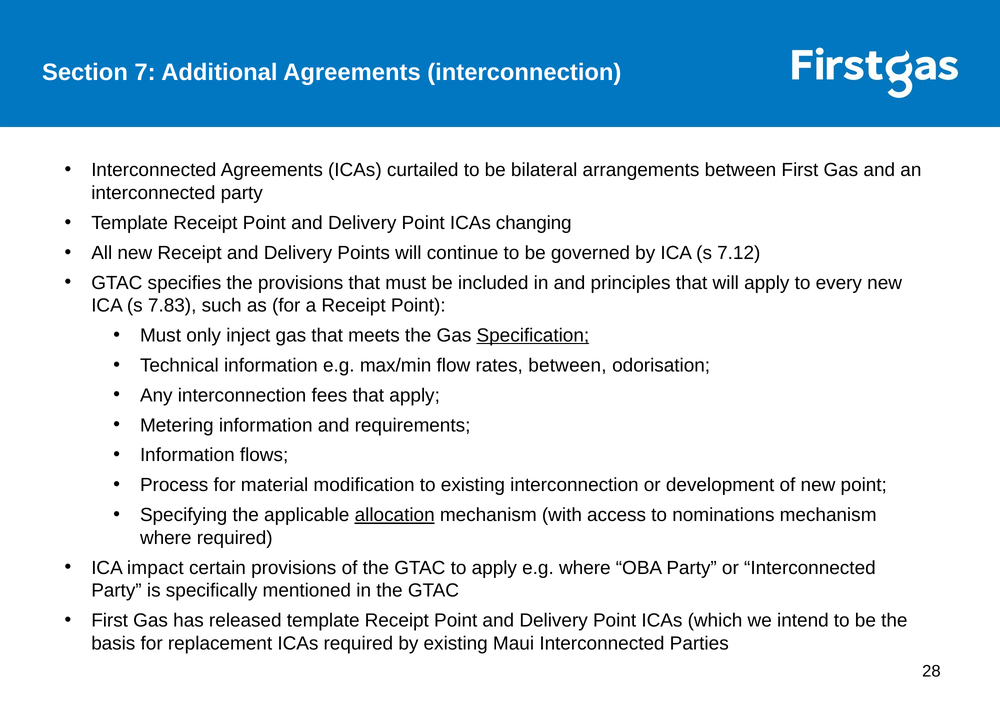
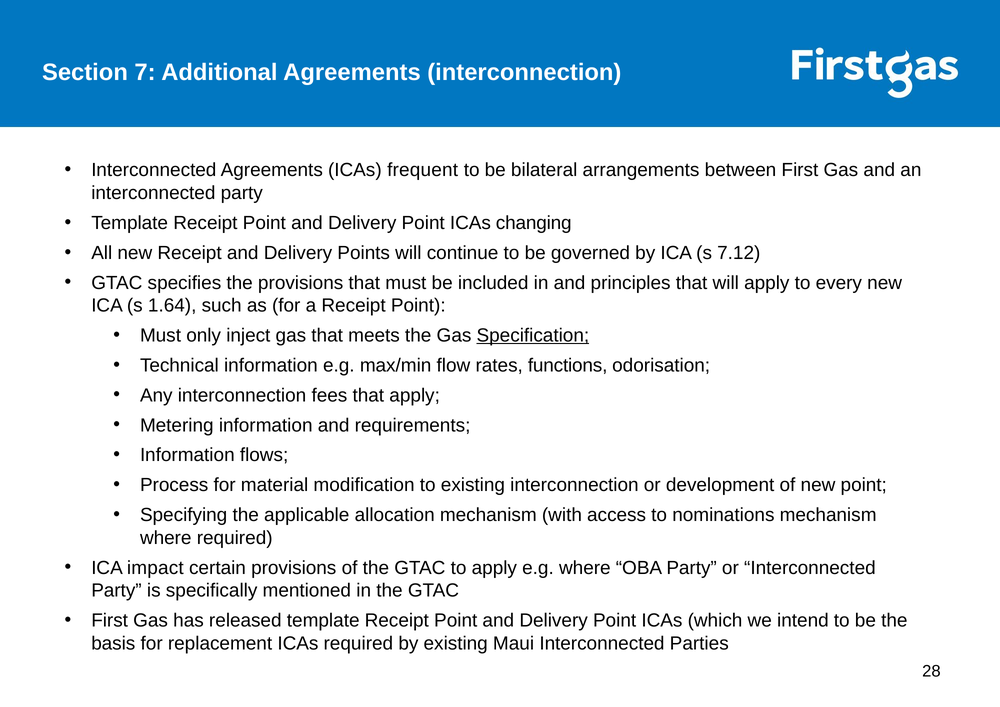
curtailed: curtailed -> frequent (423, 170)
7.83: 7.83 -> 1.64 (172, 306)
rates between: between -> functions (568, 365)
allocation underline: present -> none (395, 515)
